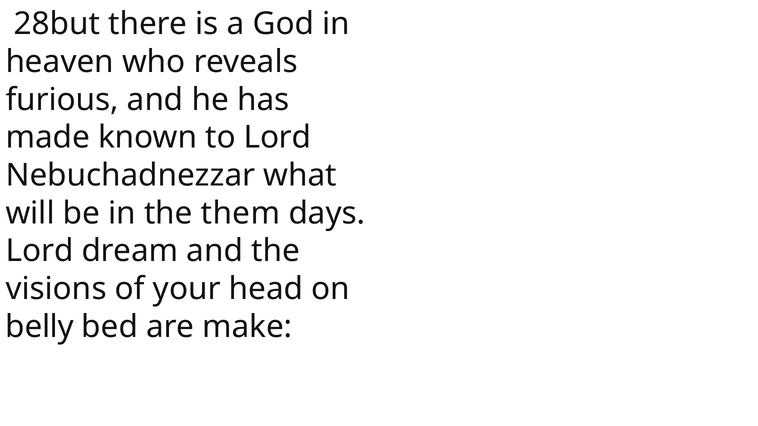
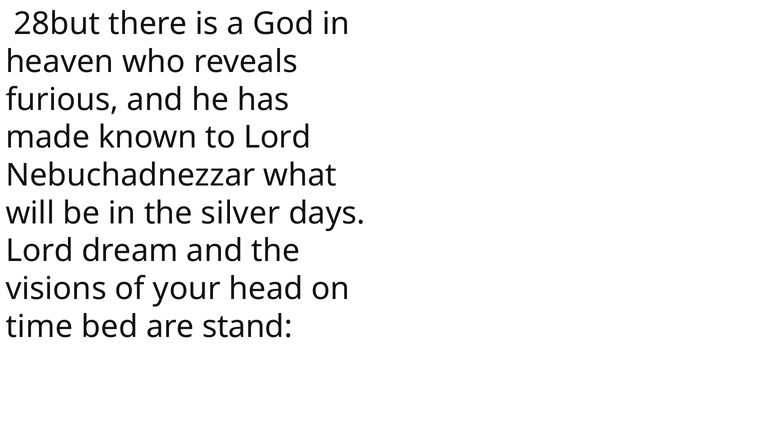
them: them -> silver (241, 213)
belly: belly -> time (39, 327)
make: make -> stand (247, 327)
